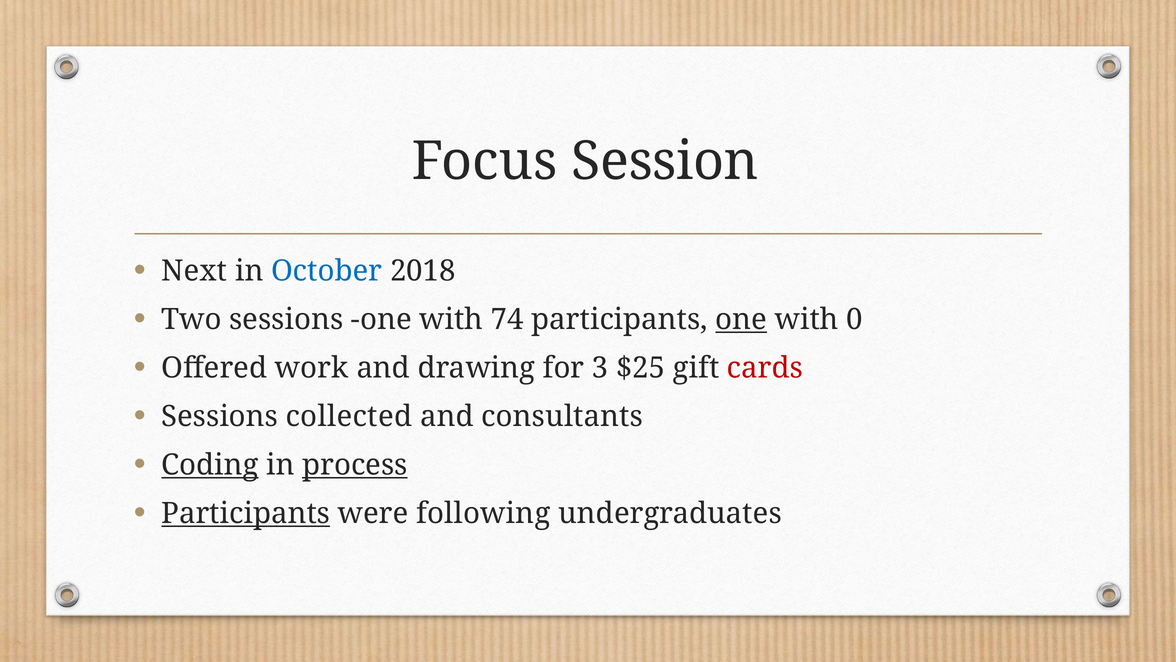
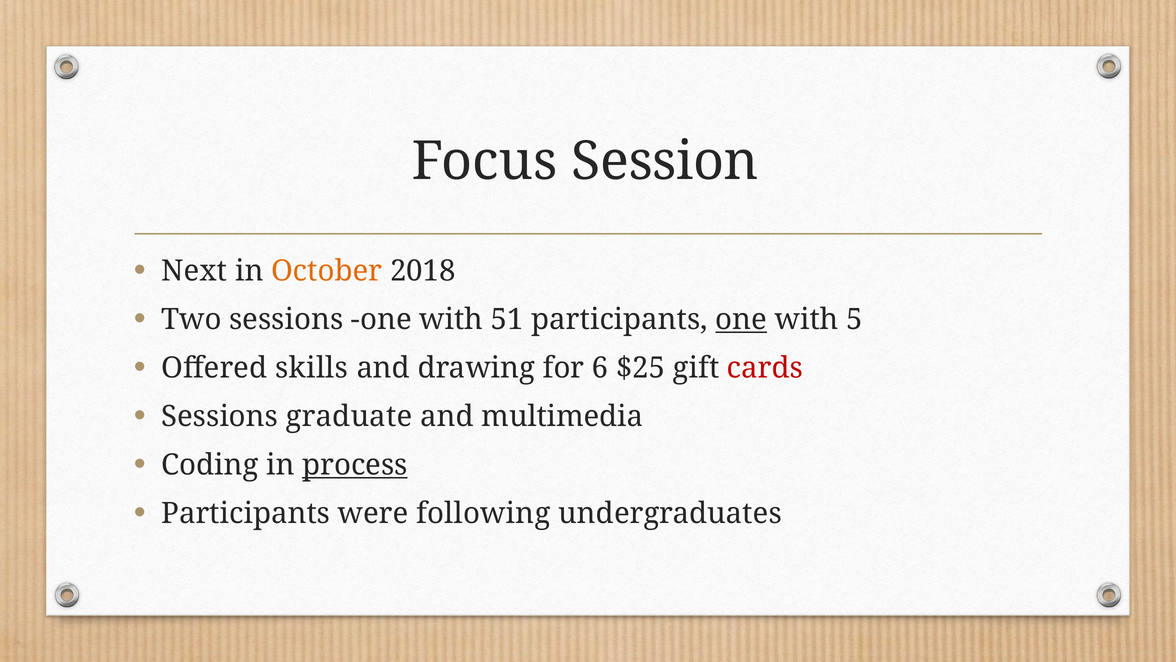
October colour: blue -> orange (327, 271)
74: 74 -> 51 (507, 319)
0: 0 -> 5 (854, 319)
work: work -> skills (312, 368)
3: 3 -> 6 (600, 368)
collected: collected -> graduate (349, 416)
consultants: consultants -> multimedia (562, 416)
Coding underline: present -> none (210, 465)
Participants underline: present -> none (246, 513)
